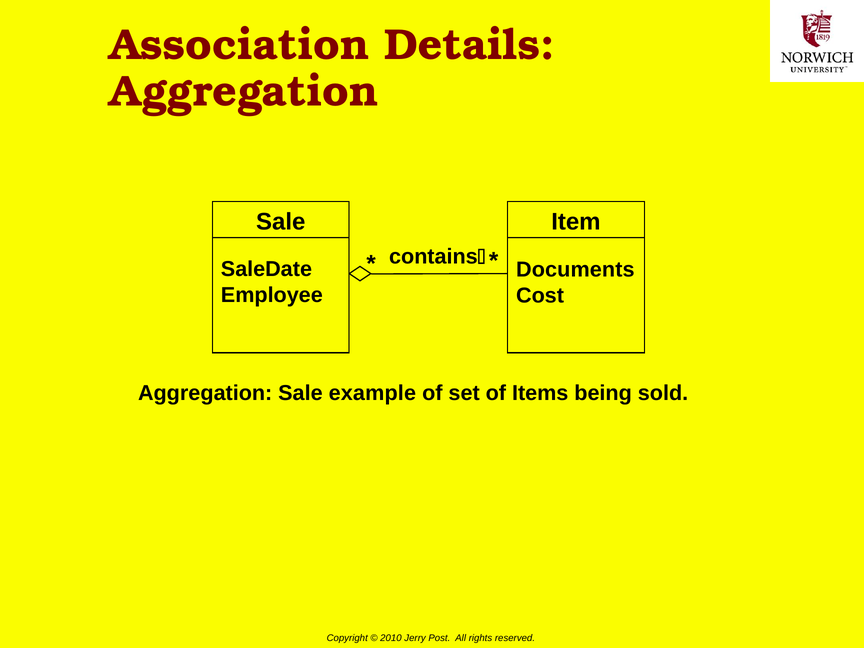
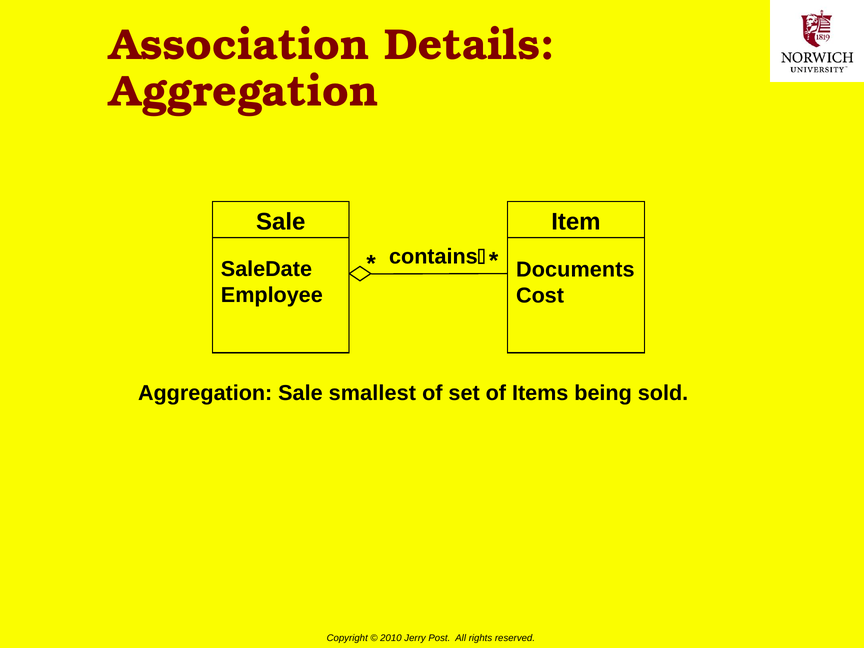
example: example -> smallest (372, 393)
